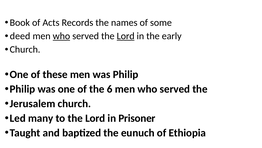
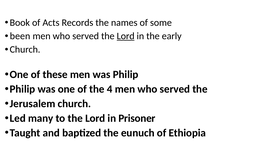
deed: deed -> been (20, 36)
who underline: present -> none (61, 36)
6: 6 -> 4 (110, 89)
